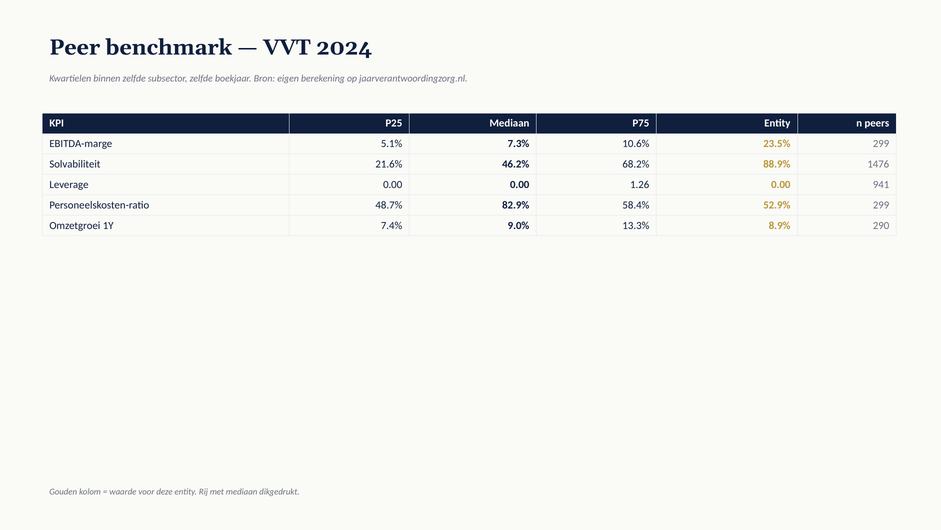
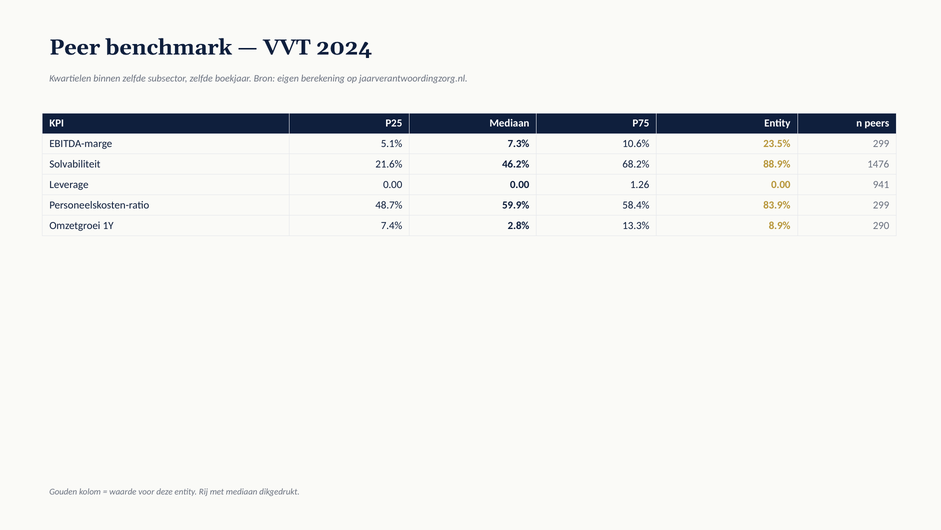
82.9%: 82.9% -> 59.9% (516, 205)
52.9%: 52.9% -> 83.9% (777, 205)
9.0%: 9.0% -> 2.8% (518, 225)
